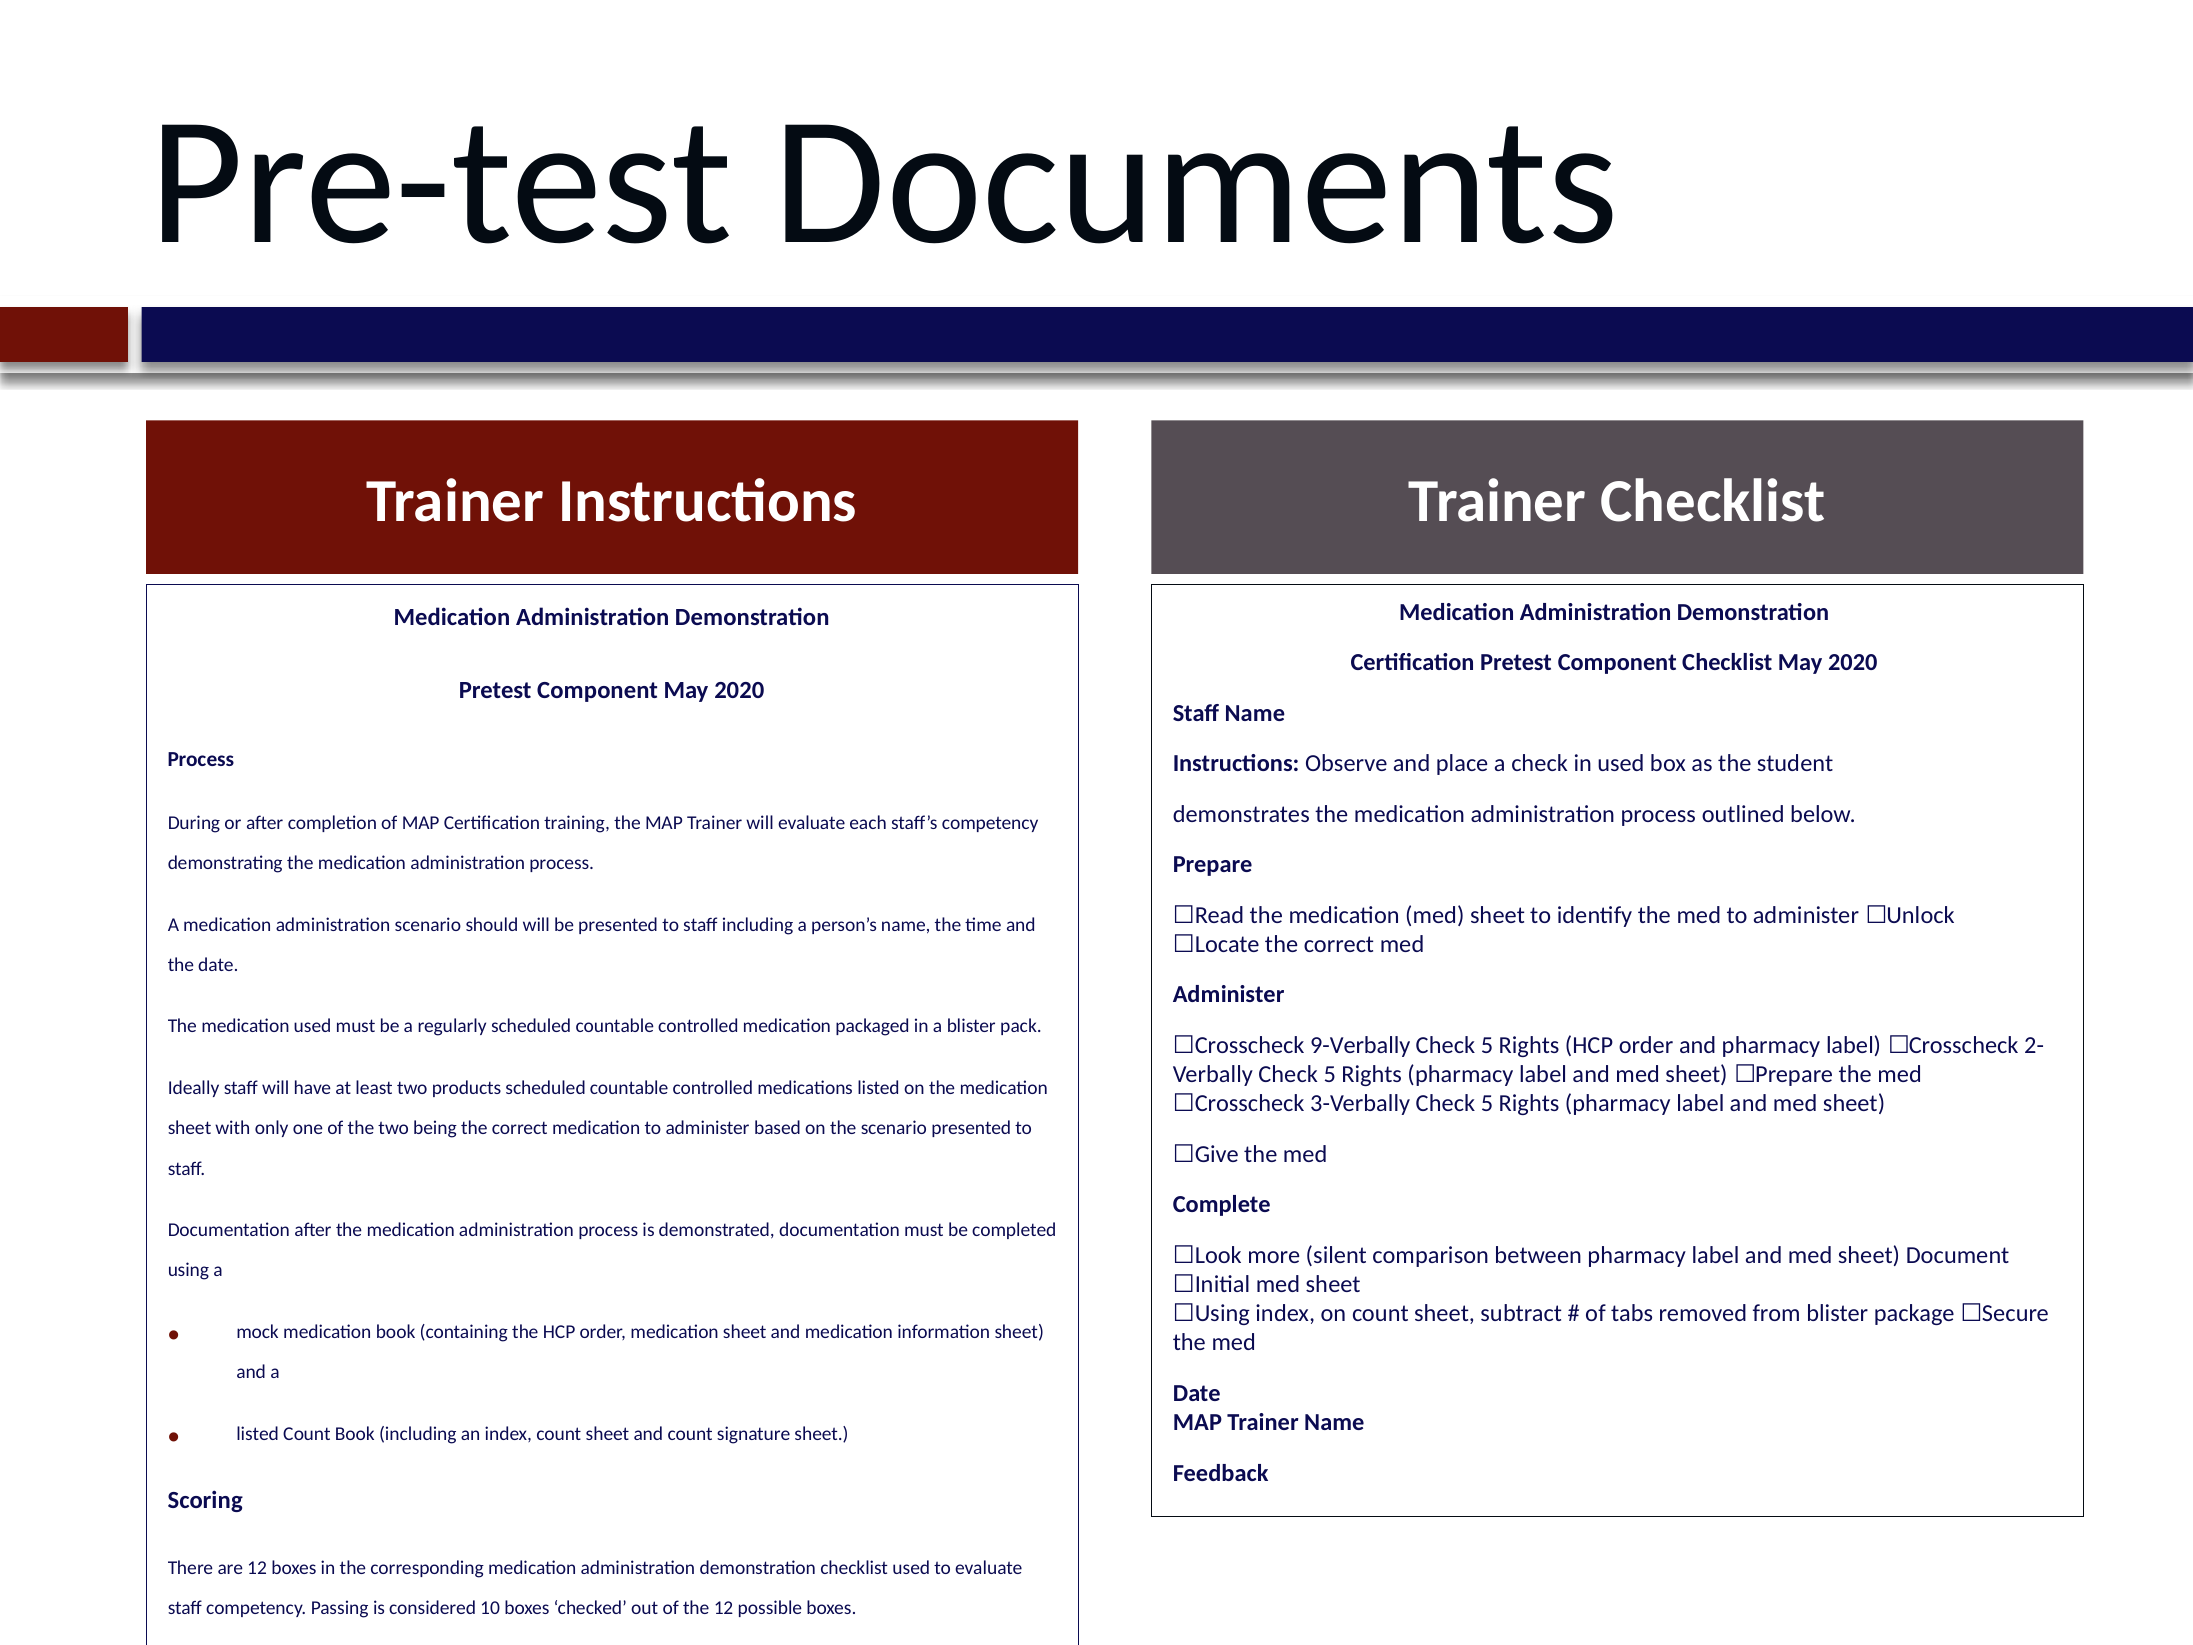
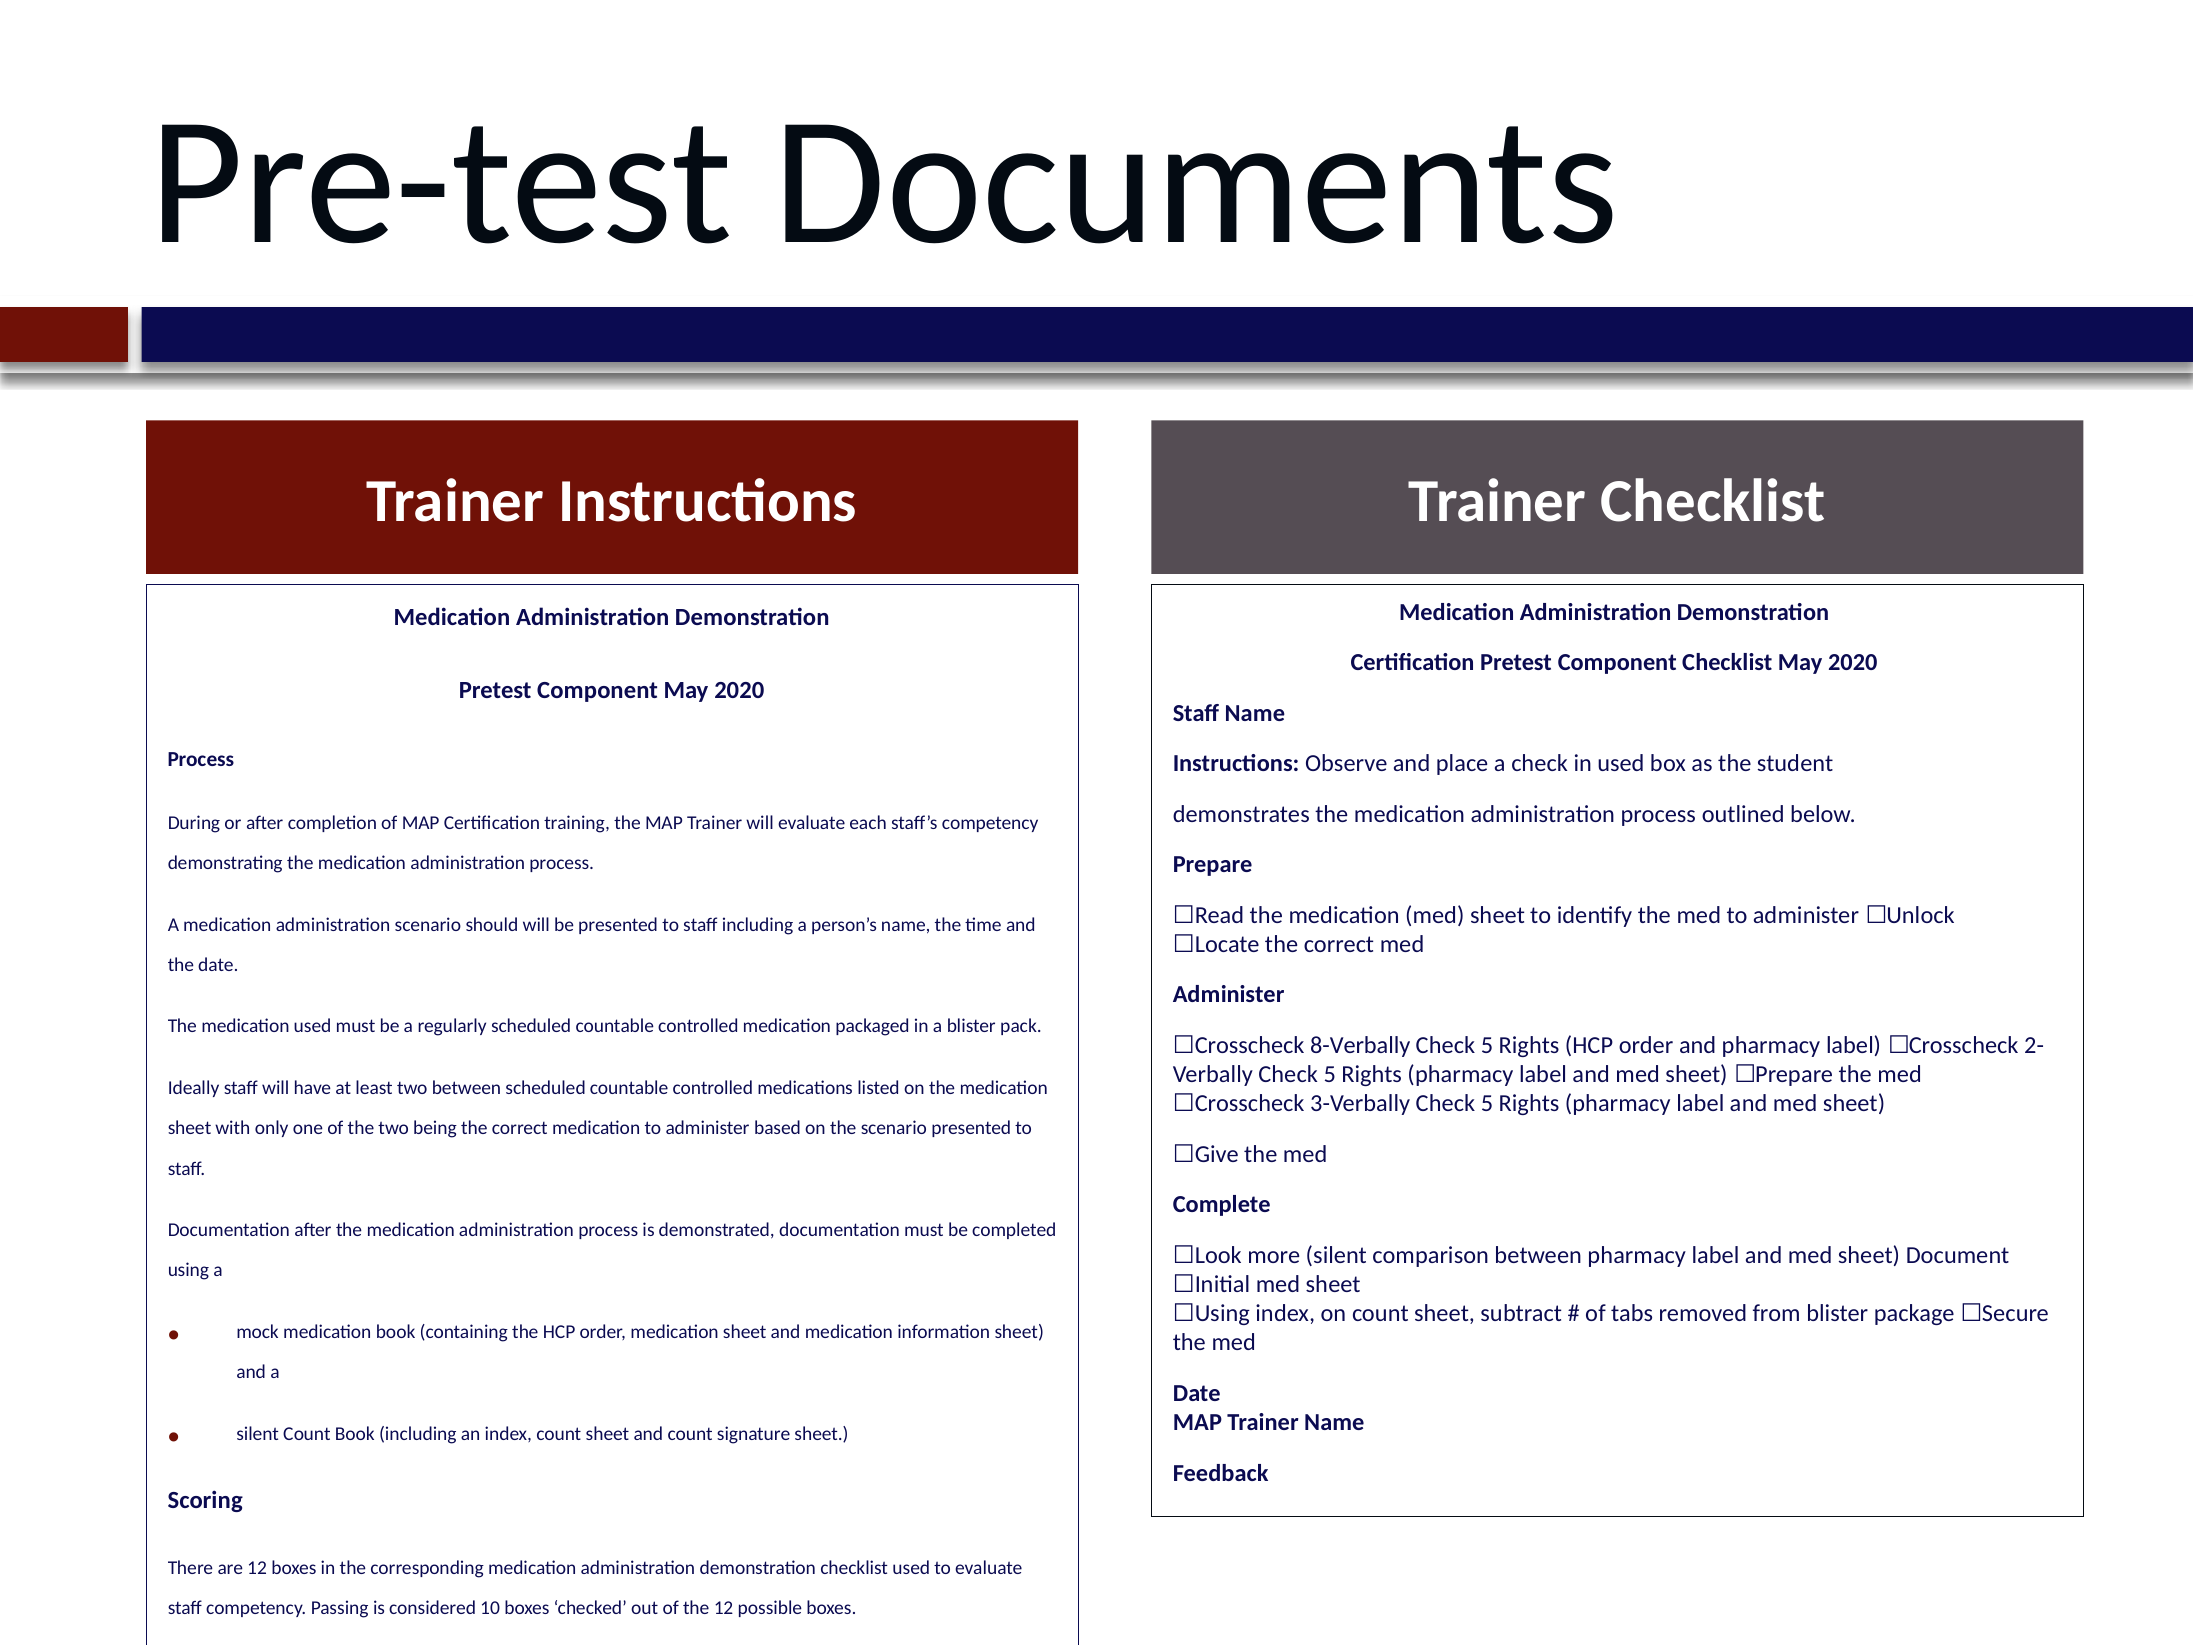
9-Verbally: 9-Verbally -> 8-Verbally (1360, 1045)
two products: products -> between (466, 1088)
listed: listed -> silent (258, 1434)
